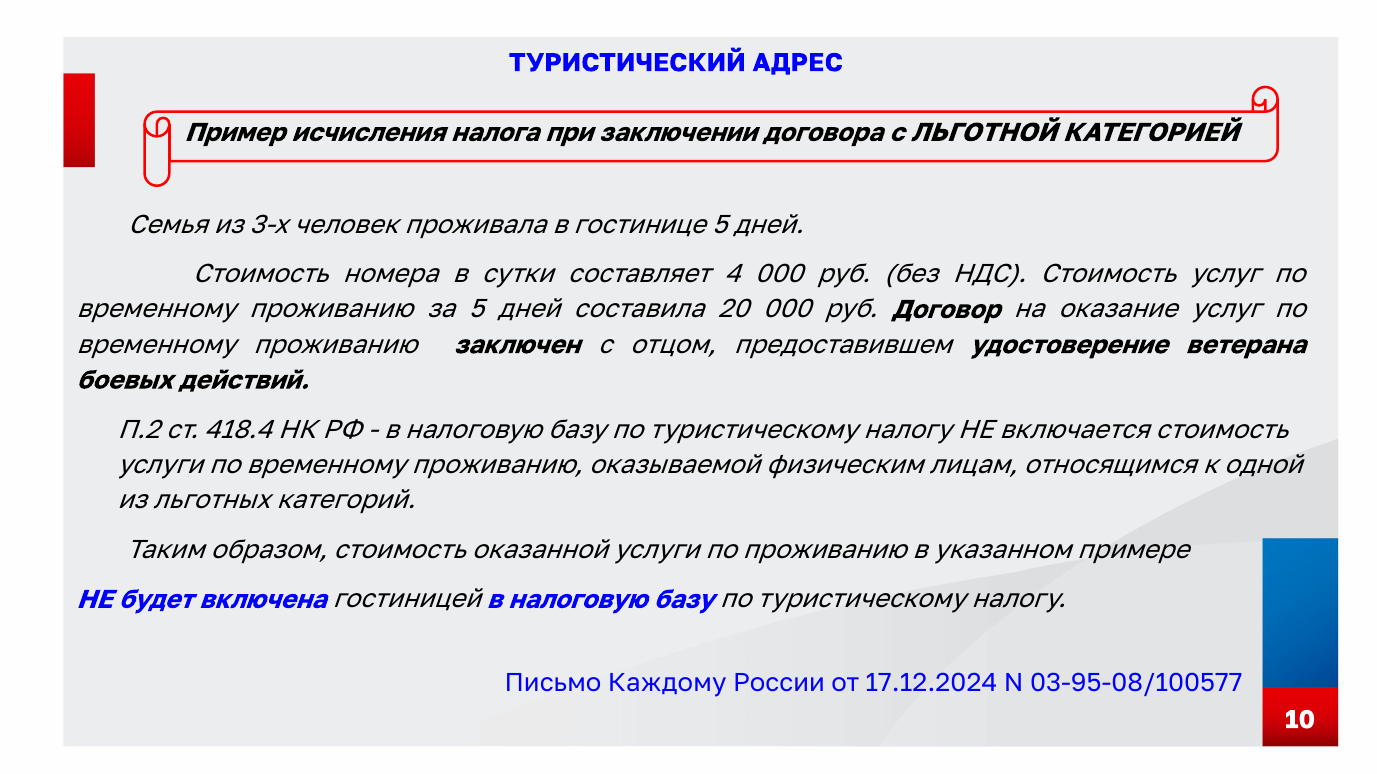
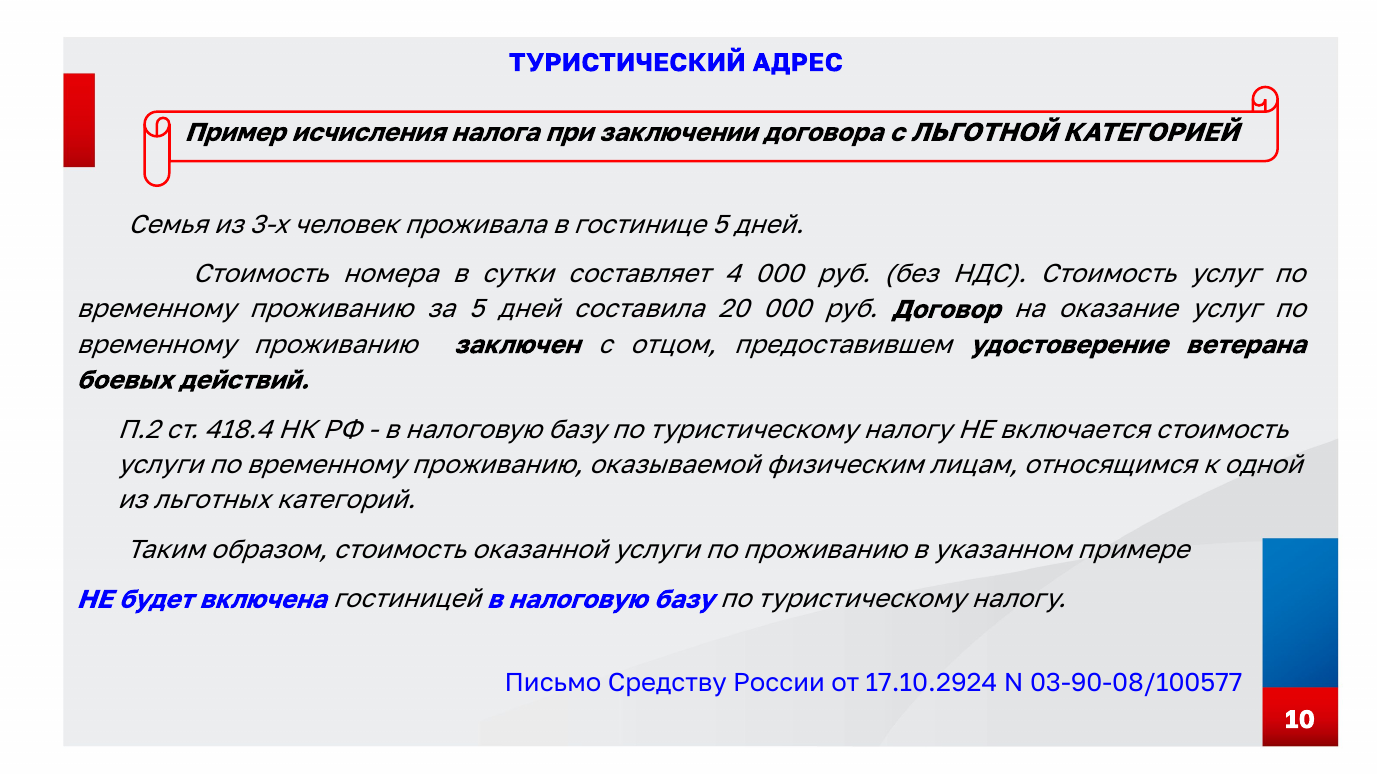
Каждому: Каждому -> Средству (667, 684)
17.12.2024: 17.12.2024 -> 17.10.2924 (932, 684)
03-95-08/100577: 03-95-08/100577 -> 03-90-08/100577 (1136, 684)
